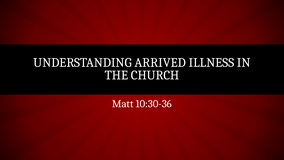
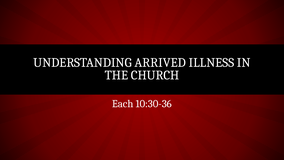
Matt: Matt -> Each (123, 104)
